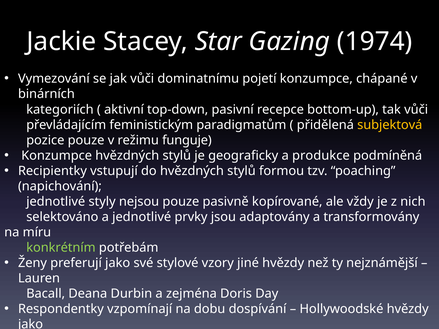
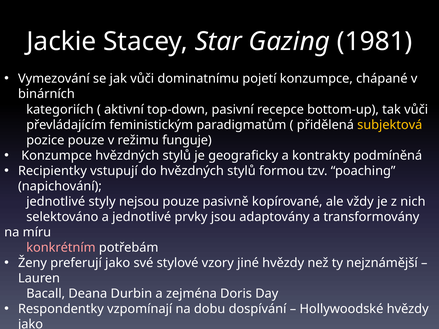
1974: 1974 -> 1981 (375, 42)
produkce: produkce -> kontrakty (321, 156)
konkrétním colour: light green -> pink (61, 248)
